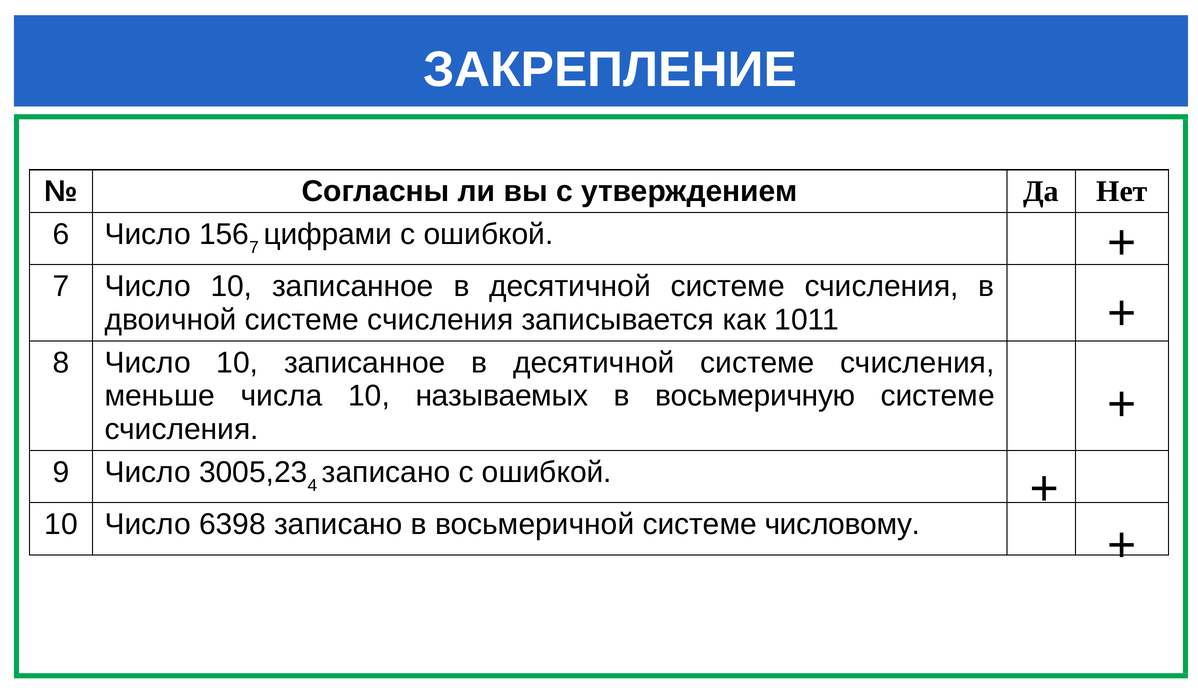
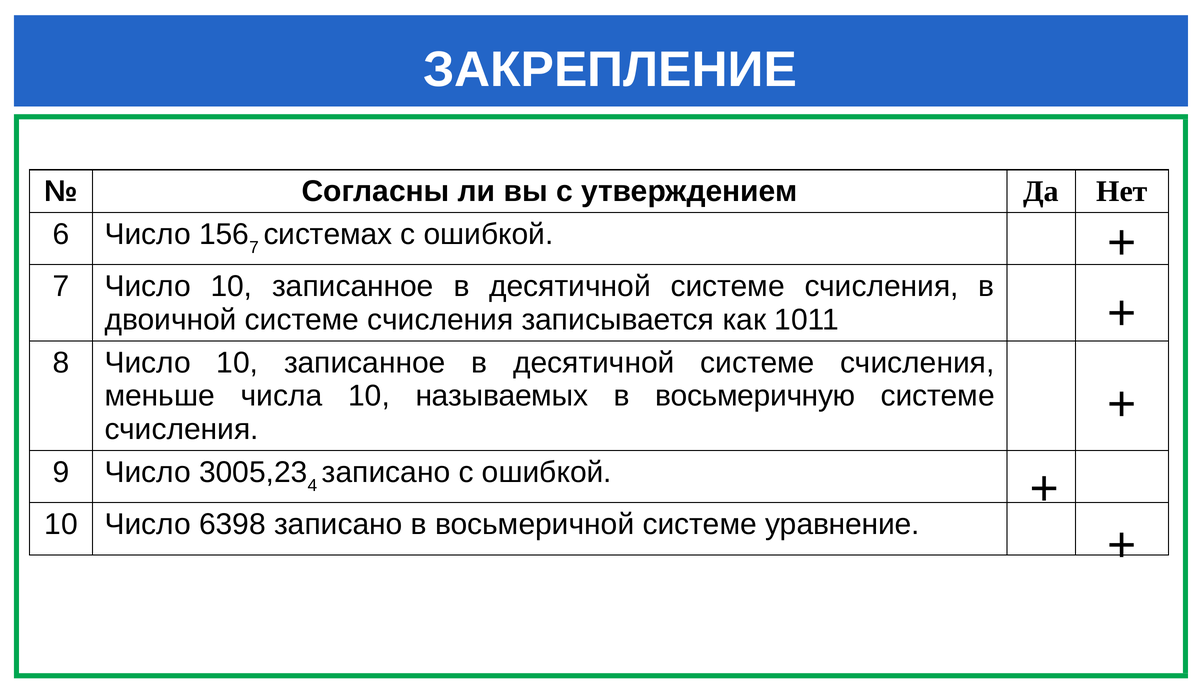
цифрами: цифрами -> системах (328, 234)
числовому: числовому -> уравнение (842, 525)
